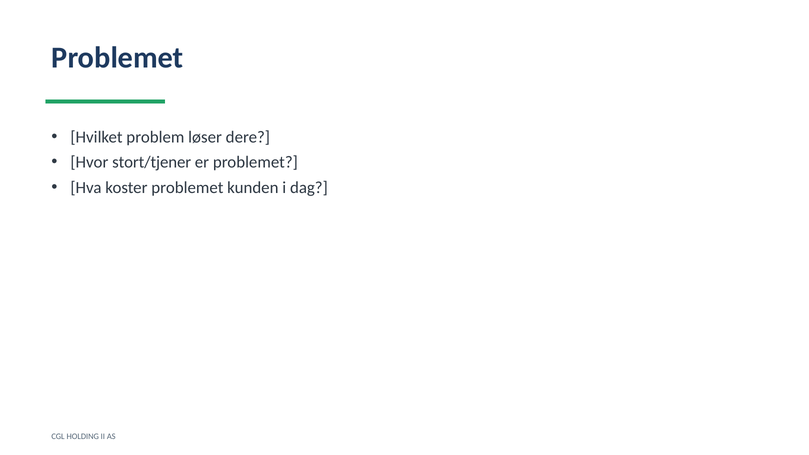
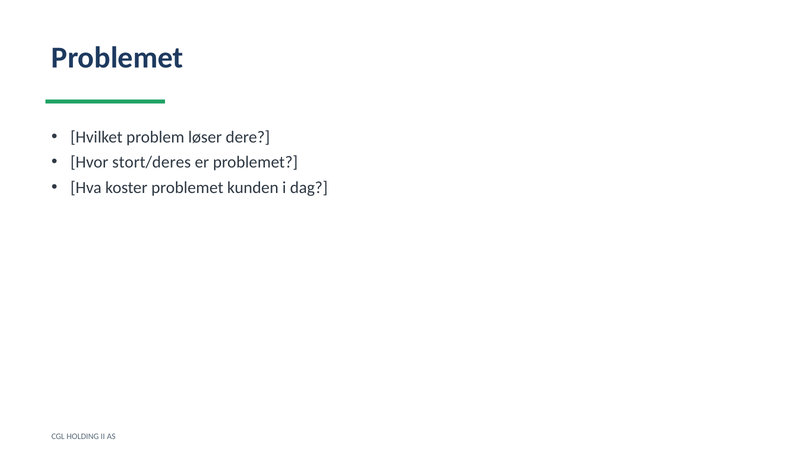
stort/tjener: stort/tjener -> stort/deres (152, 162)
